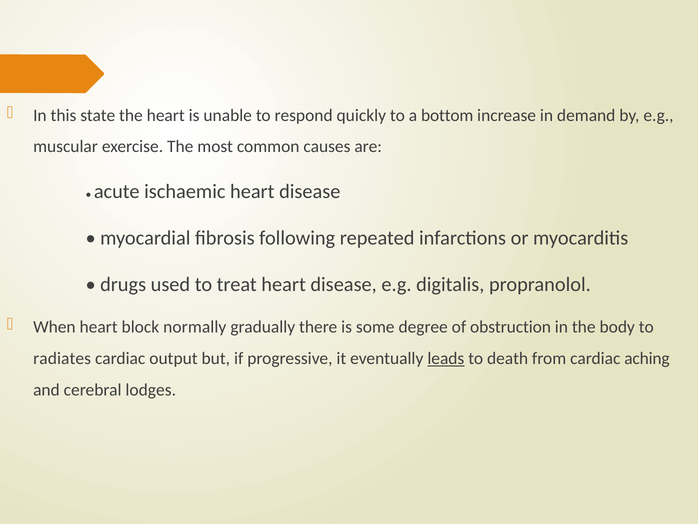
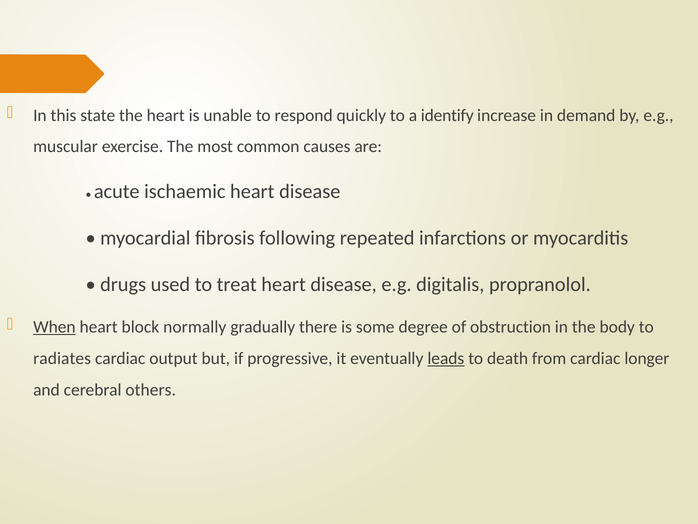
bottom: bottom -> identify (447, 115)
When underline: none -> present (54, 327)
aching: aching -> longer (647, 358)
lodges: lodges -> others (151, 390)
